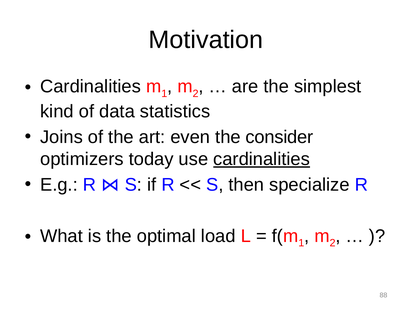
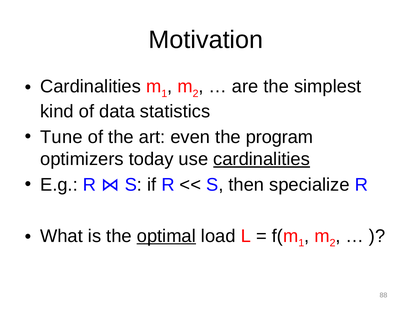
Joins: Joins -> Tune (61, 137)
consider: consider -> program (279, 137)
optimal underline: none -> present (166, 236)
